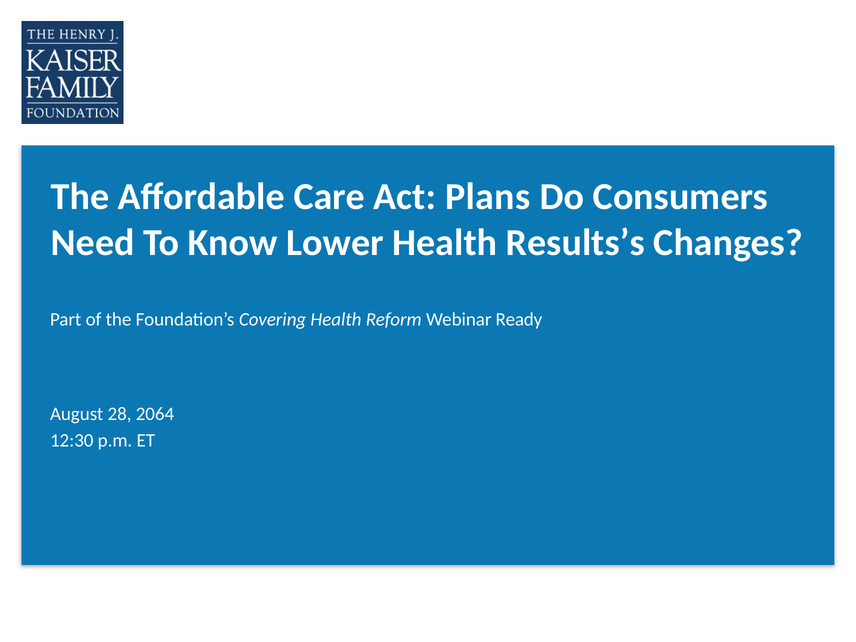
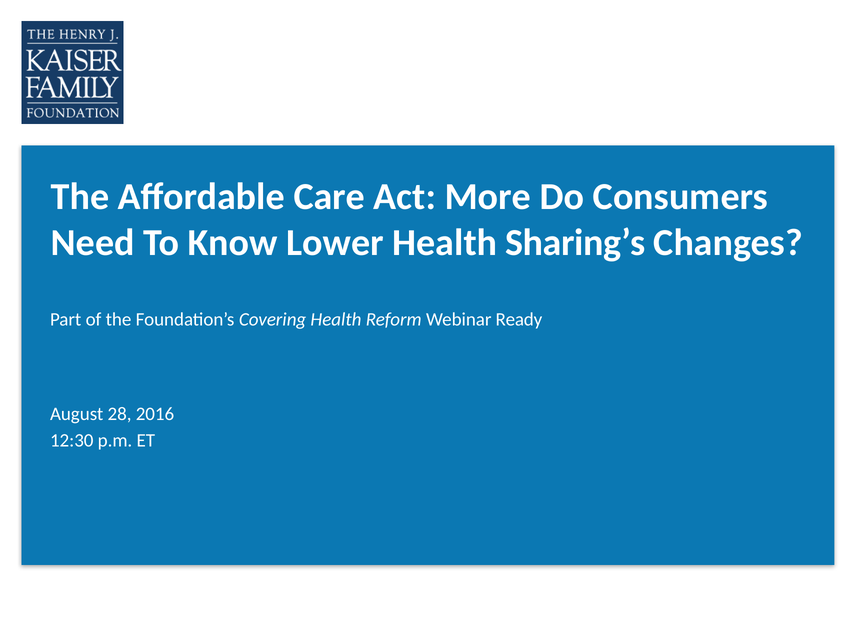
Plans: Plans -> More (488, 197)
Results’s: Results’s -> Sharing’s (575, 242)
2064: 2064 -> 2016 (155, 414)
